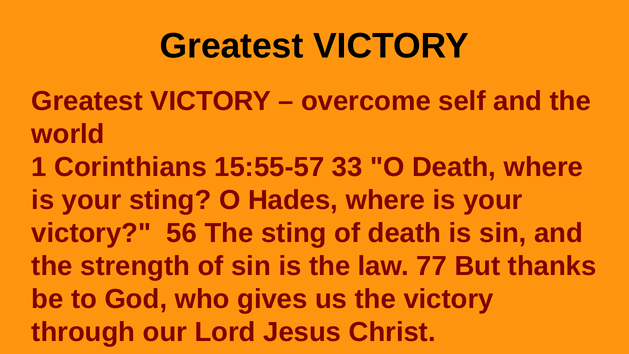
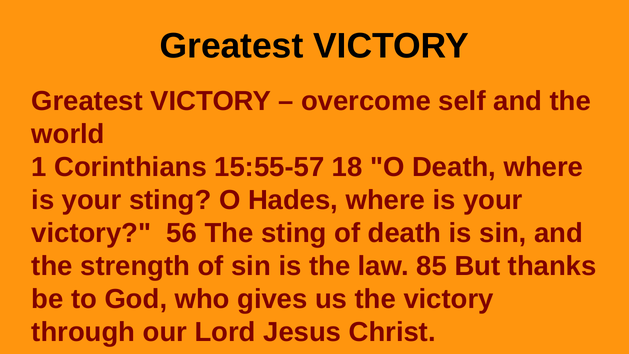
33: 33 -> 18 (347, 167)
77: 77 -> 85 (432, 266)
